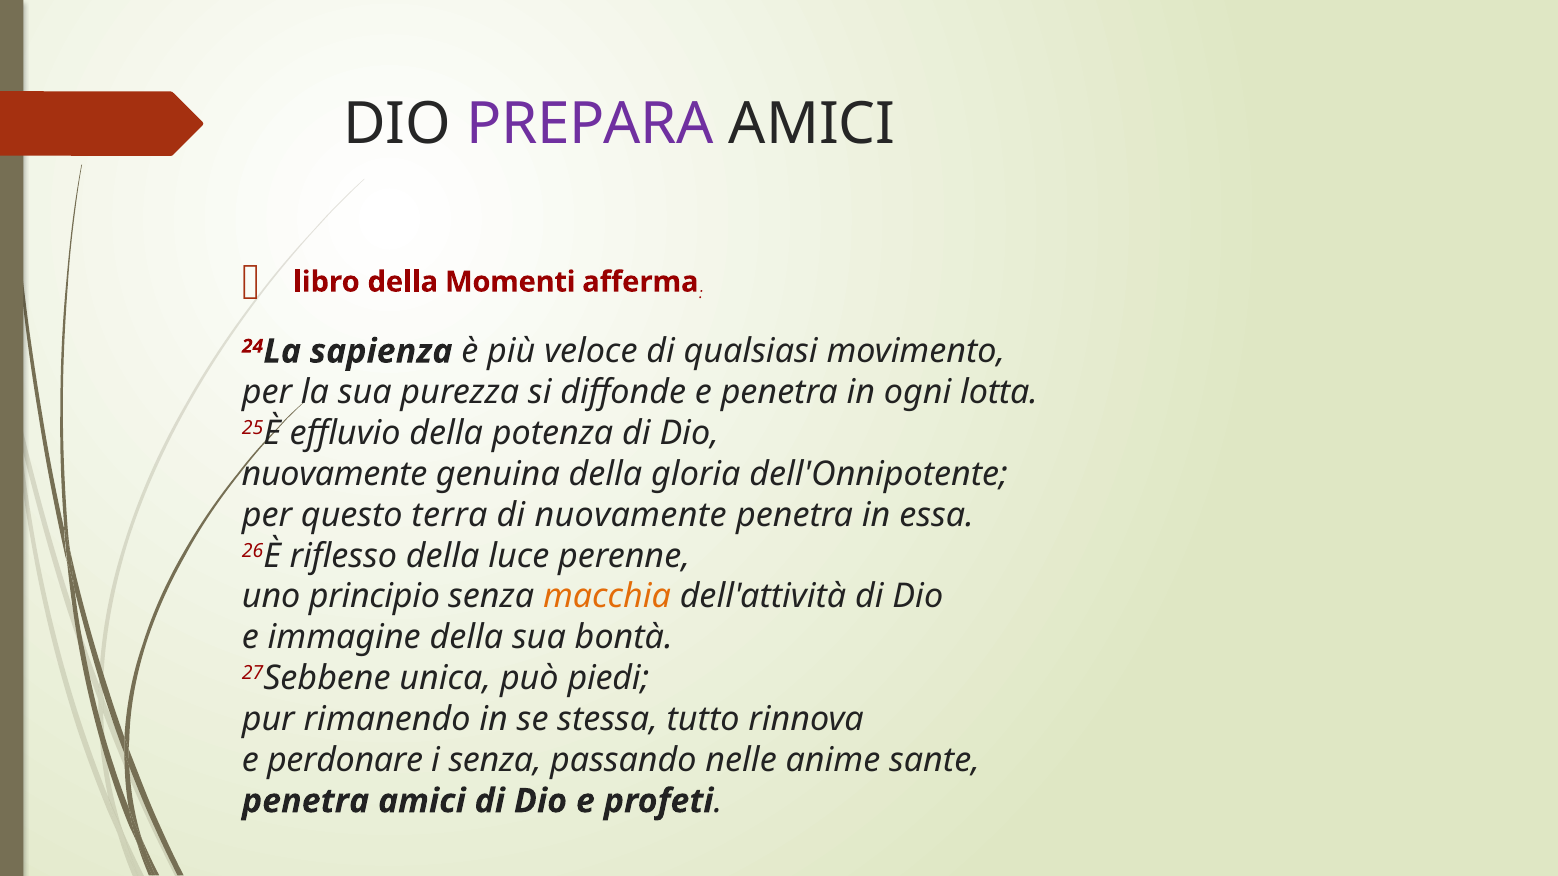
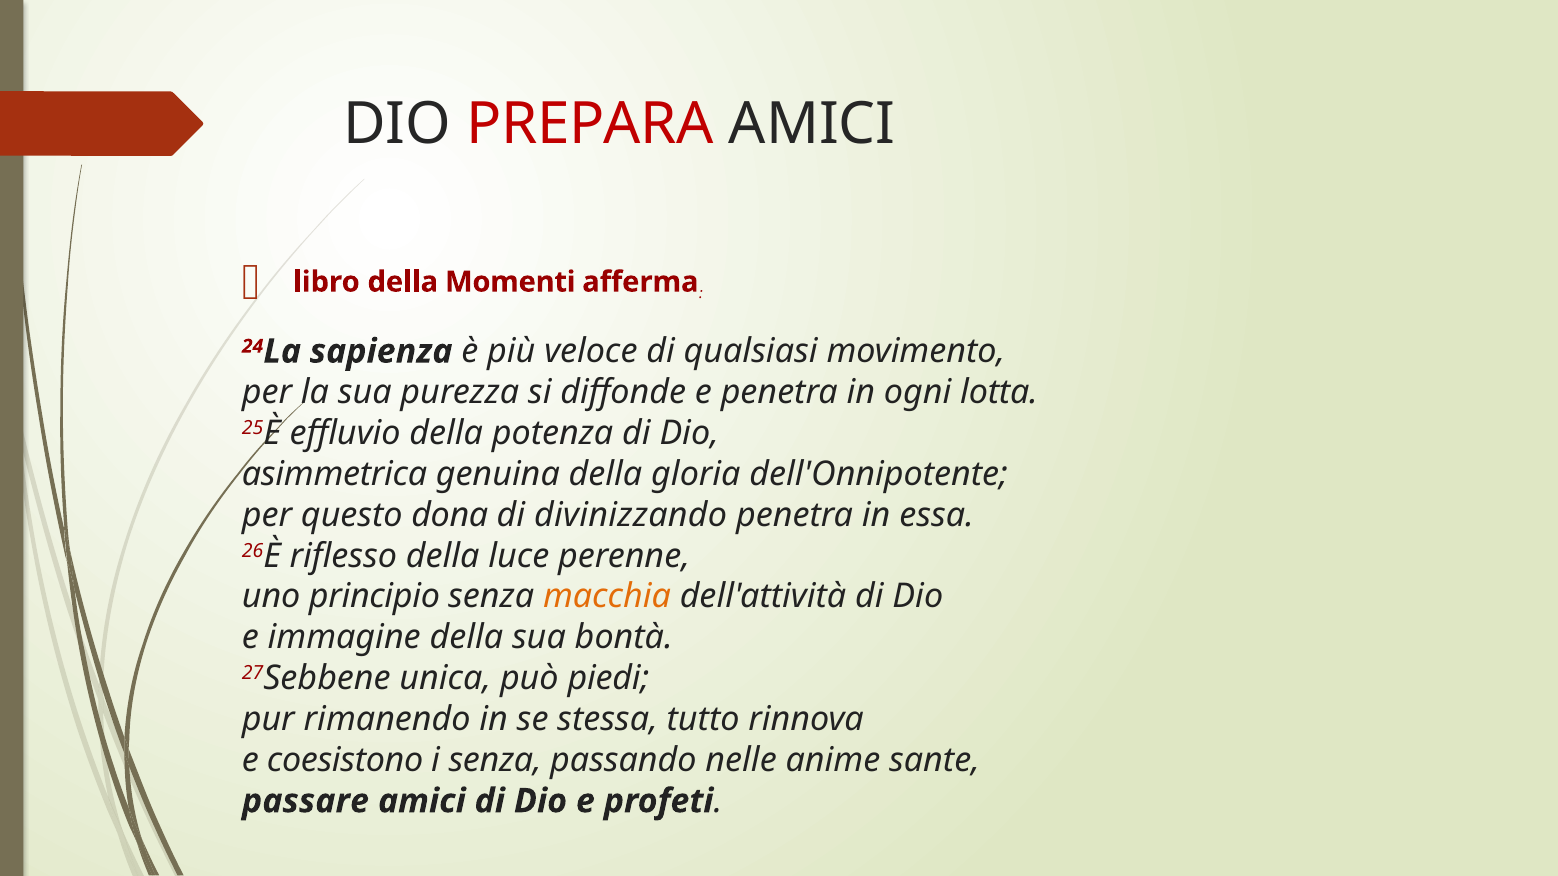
PREPARA colour: purple -> red (590, 125)
nuovamente: nuovamente -> asimmetrica (335, 474)
terra: terra -> dona (450, 515)
di nuovamente: nuovamente -> divinizzando (631, 515)
perdonare: perdonare -> coesistono (345, 761)
penetra: penetra -> passare (305, 801)
